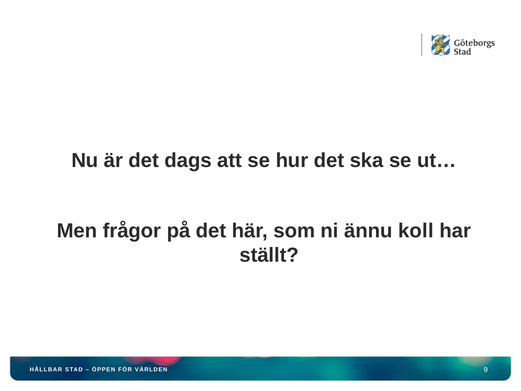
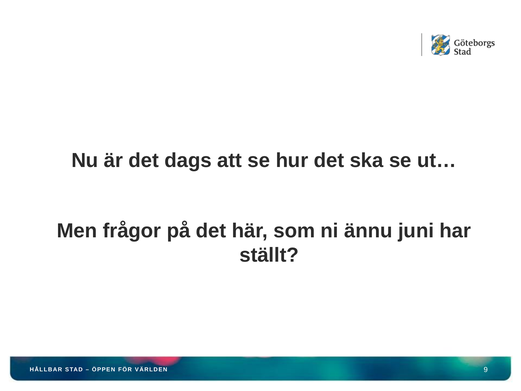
koll: koll -> juni (416, 231)
